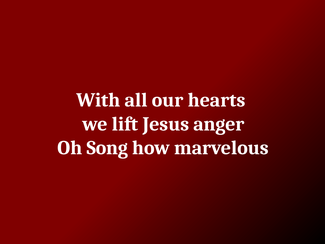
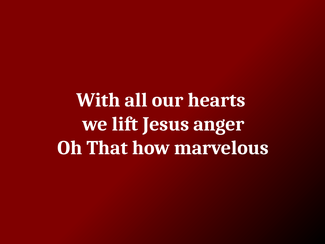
Song: Song -> That (107, 148)
